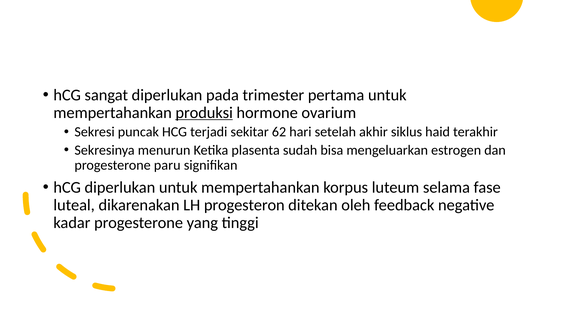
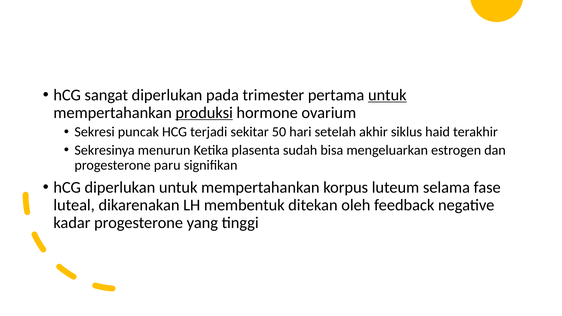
untuk underline: none -> present (387, 95)
62: 62 -> 50 (279, 132)
progesteron: progesteron -> membentuk (244, 205)
